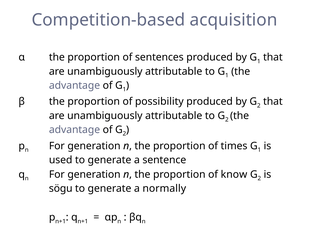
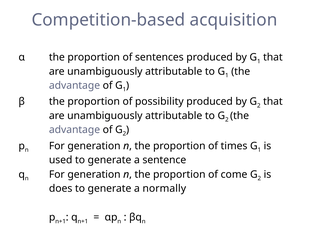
know: know -> come (234, 174)
sögu: sögu -> does (61, 188)
